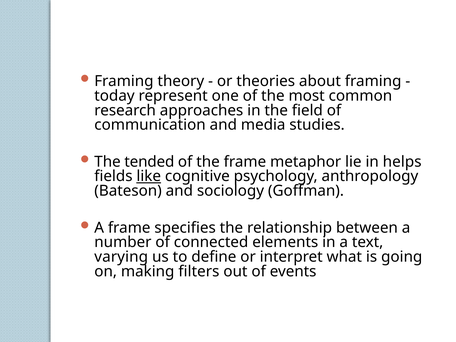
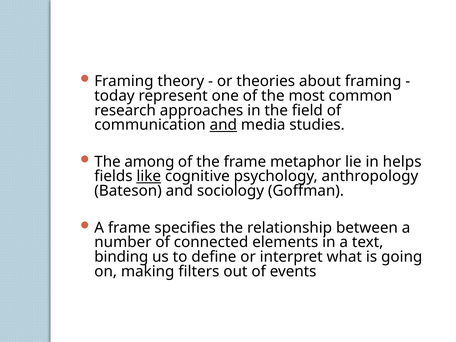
and underline: none -> present (223, 125)
tended: tended -> among (149, 162)
varying: varying -> binding (121, 257)
